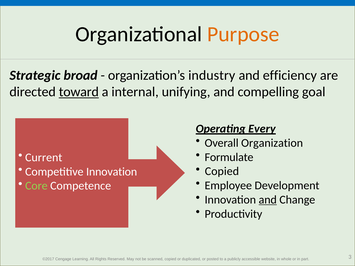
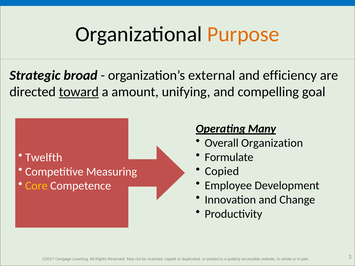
industry: industry -> external (212, 75)
internal: internal -> amount (135, 92)
Every: Every -> Many (262, 129)
Current: Current -> Twelfth (44, 158)
Competitive Innovation: Innovation -> Measuring (112, 172)
Core colour: light green -> yellow (36, 186)
and underline: present -> none (268, 200)
